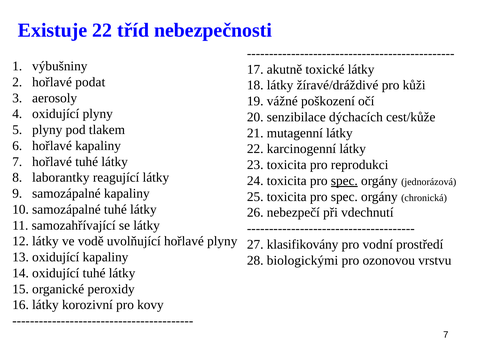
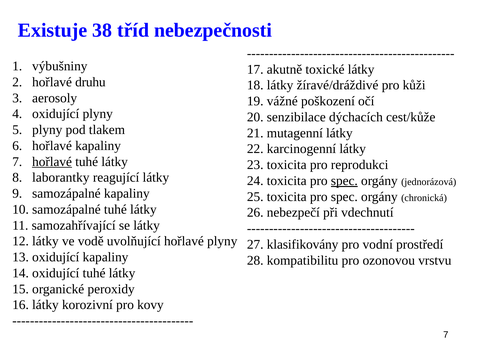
Existuje 22: 22 -> 38 (102, 30)
podat: podat -> druhu (90, 82)
hořlavé underline: none -> present (52, 162)
biologickými: biologickými -> kompatibilitu (303, 260)
